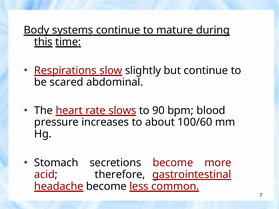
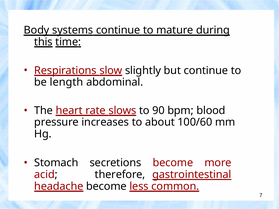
scared: scared -> length (66, 82)
